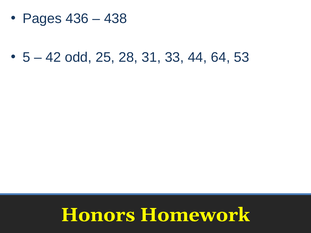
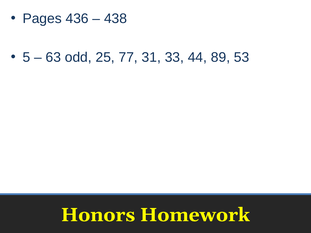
42: 42 -> 63 (53, 57)
28: 28 -> 77 (128, 57)
64: 64 -> 89 (220, 57)
